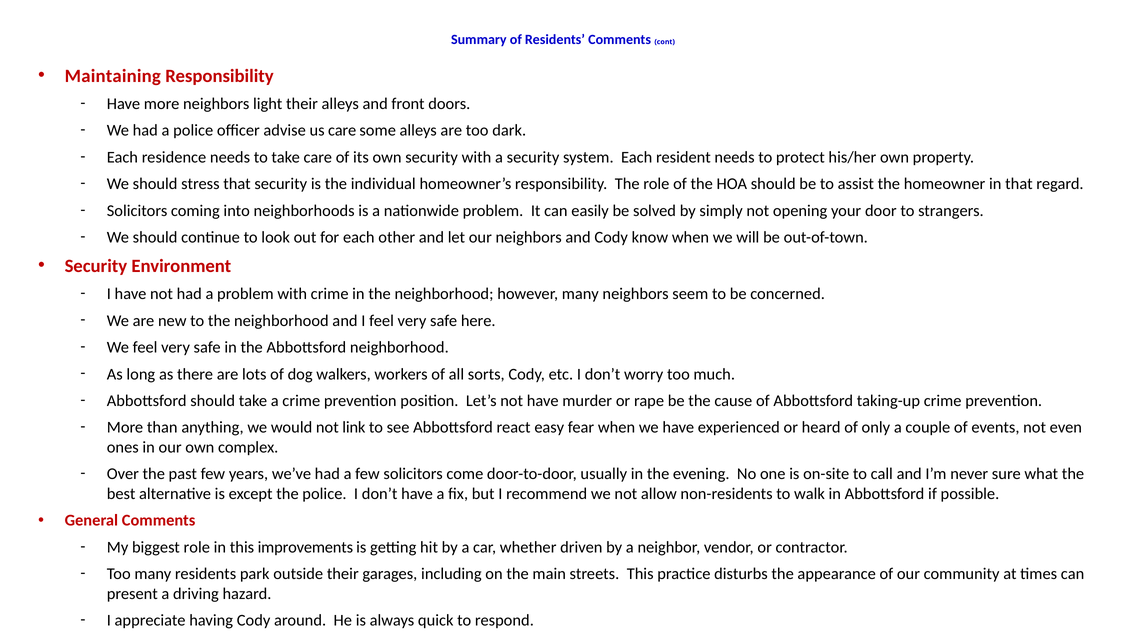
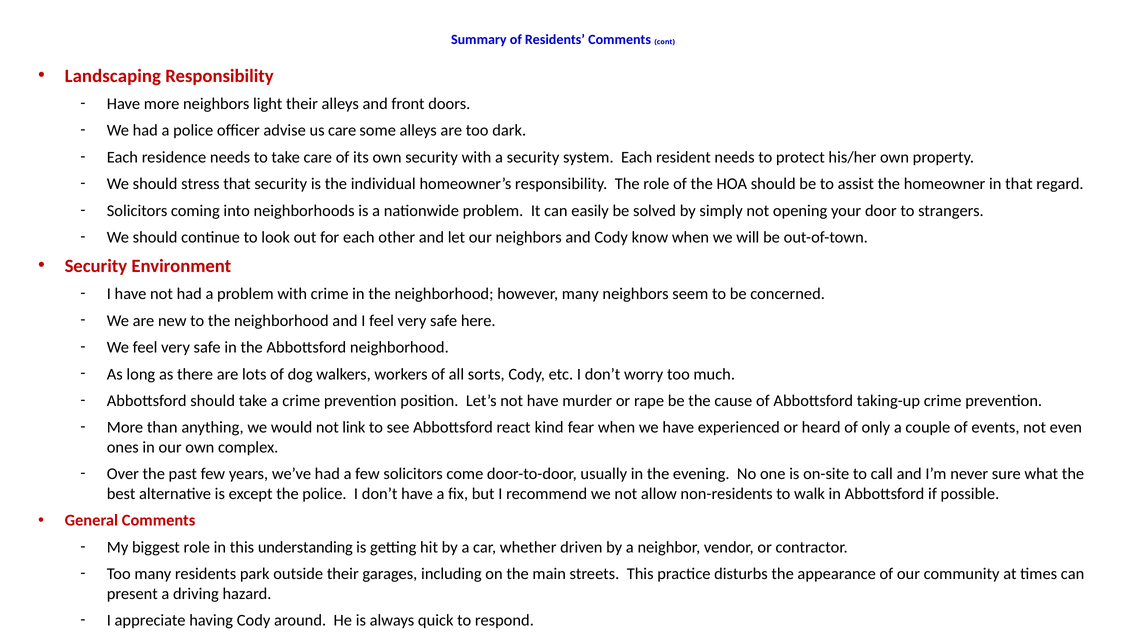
Maintaining: Maintaining -> Landscaping (113, 76)
easy: easy -> kind (549, 428)
improvements: improvements -> understanding (305, 548)
